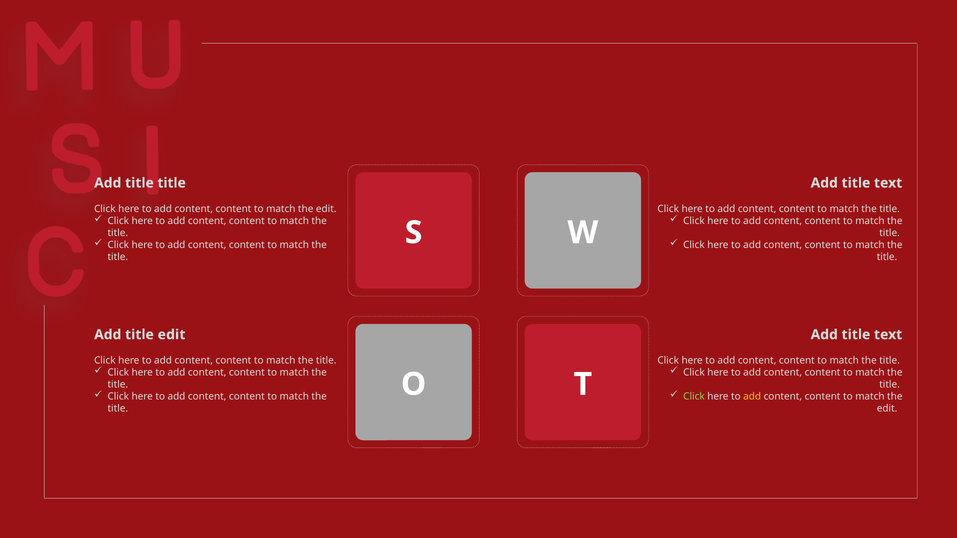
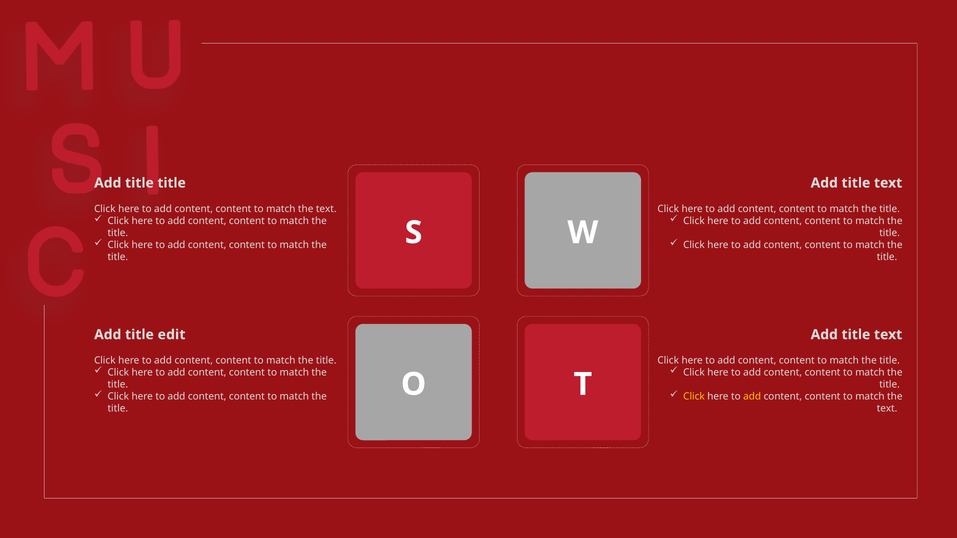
edit: edit -> text (326, 209)
Click colour: light green -> yellow (694, 397)
edit: edit -> text (887, 409)
